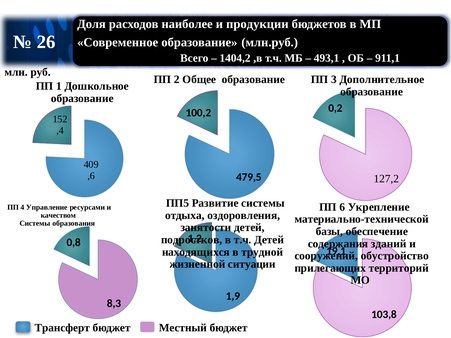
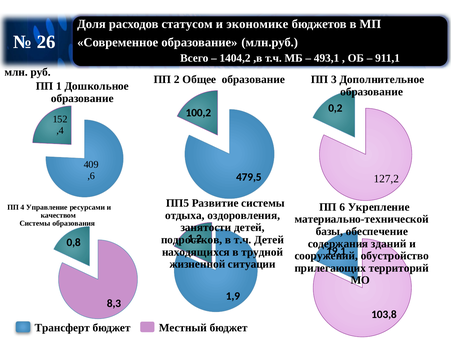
наиболее: наиболее -> статусом (187, 24)
продукции: продукции -> экономике (257, 24)
